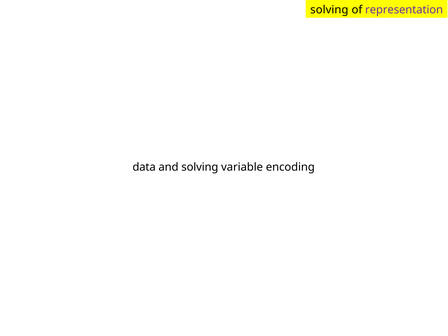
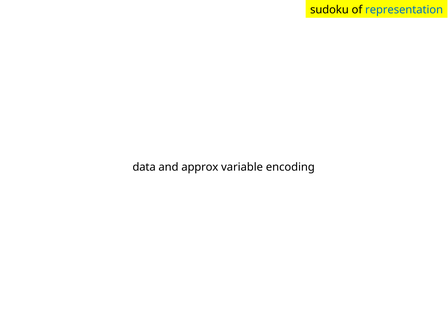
solving: solving -> sudoku (329, 10)
representation colour: purple -> blue (404, 10)
and solving: solving -> approx (200, 167)
